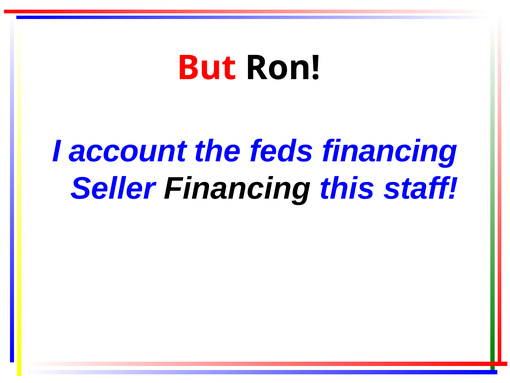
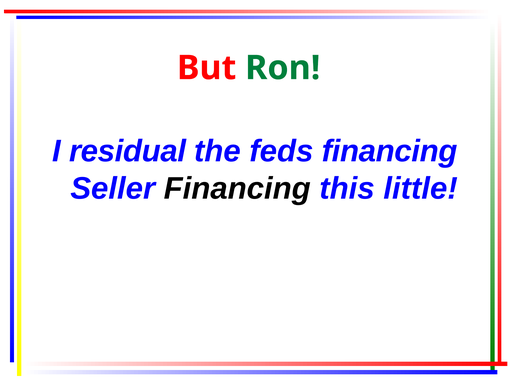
Ron colour: black -> green (283, 68)
account: account -> residual (128, 151)
staff: staff -> little (421, 188)
